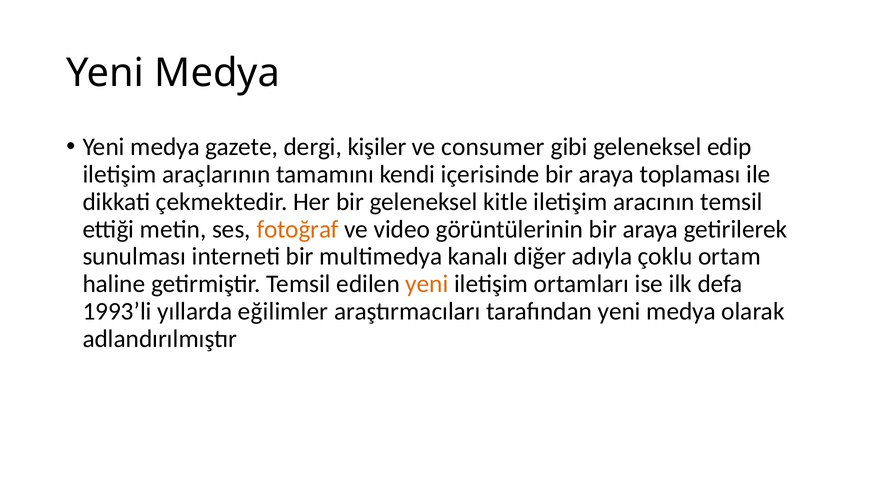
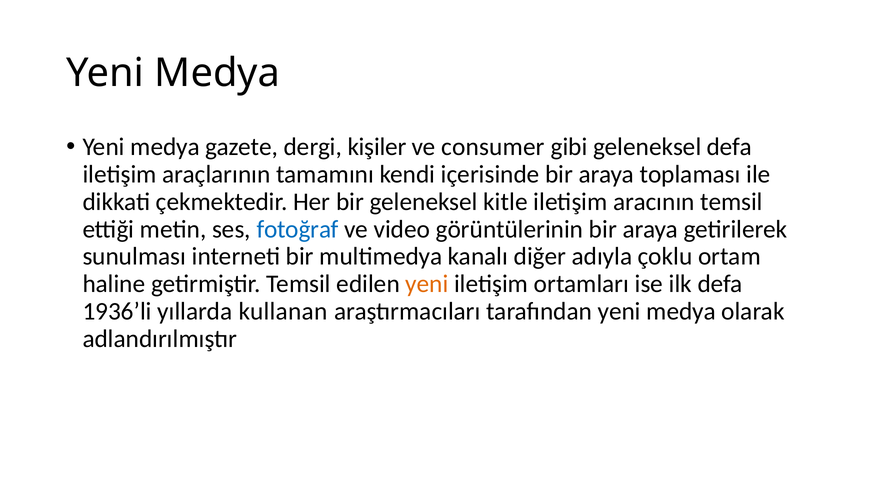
geleneksel edip: edip -> defa (729, 147)
fotoğraf colour: orange -> blue (298, 229)
1993’li: 1993’li -> 1936’li (117, 311)
eğilimler: eğilimler -> kullanan (283, 311)
